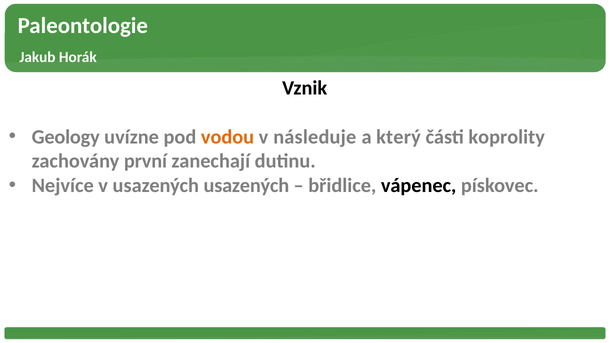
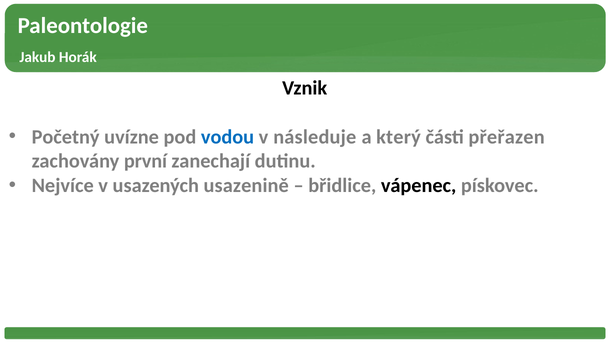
Geology: Geology -> Početný (66, 137)
vodou colour: orange -> blue (228, 137)
koprolity: koprolity -> přeřazen (507, 137)
usazených usazených: usazených -> usazenině (246, 186)
